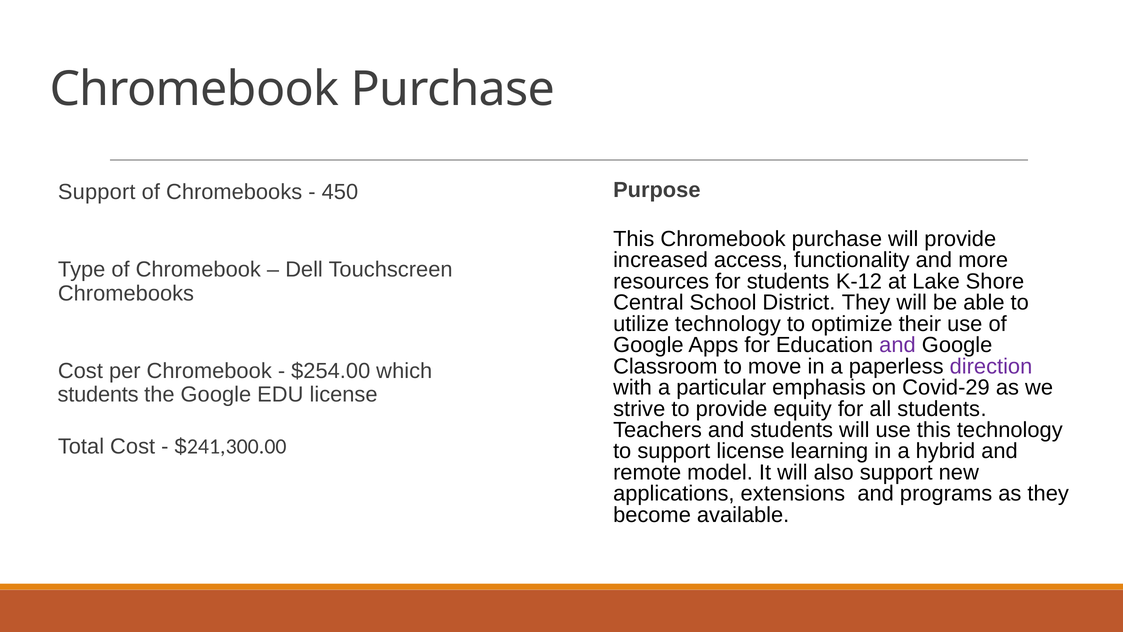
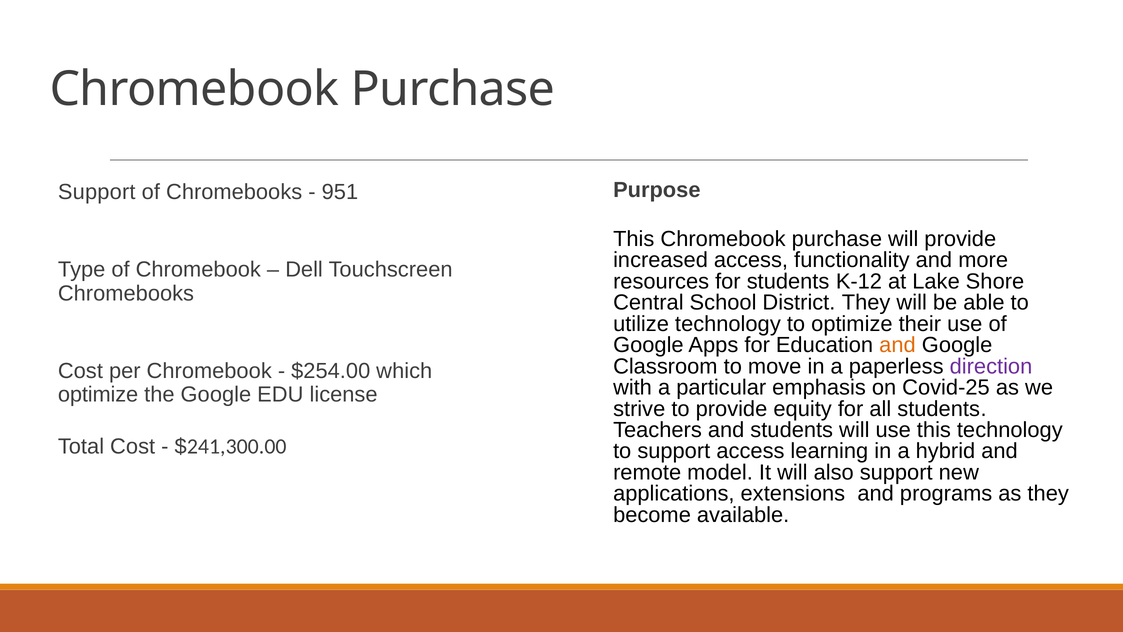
450: 450 -> 951 (340, 192)
and colour: purple -> orange (897, 345)
Covid-29: Covid-29 -> Covid-25 (946, 387)
students: students -> optimize (98, 395)
support license: license -> access (750, 451)
